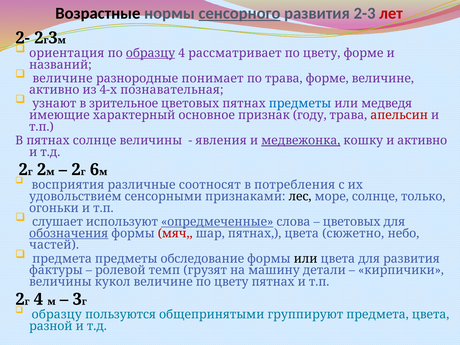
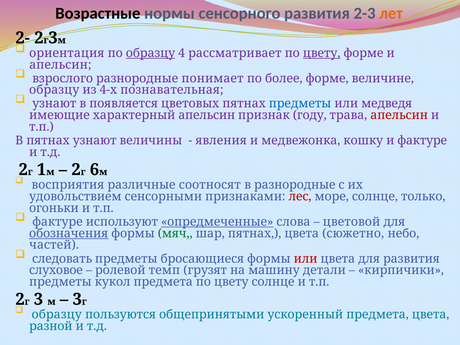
сенсорного underline: present -> none (239, 13)
лет colour: red -> orange (391, 13)
цвету underline: none -> present (322, 53)
названий: названий -> апельсин (60, 65)
величине: величине -> взрослого (63, 78)
по трава: трава -> более (284, 78)
активно: активно -> образцу (54, 90)
зрительное: зрительное -> появляется (124, 104)
характерный основное: основное -> апельсин (207, 115)
пятнах солнце: солнце -> узнают (95, 141)
медвежонка underline: present -> none (301, 141)
и активно: активно -> фактуре (422, 141)
2: 2 -> 1 (42, 170)
в потребления: потребления -> разнородные (295, 185)
лес colour: black -> red (300, 196)
слушает: слушает -> фактуре (57, 222)
цветовых: цветовых -> цветовой (352, 222)
мяч colour: red -> green (175, 233)
предмета: предмета -> следовать (62, 259)
обследование: обследование -> бросающиеся (202, 259)
или colour: black -> red (306, 259)
фактуры: фактуры -> слуховое (56, 270)
величины: величины -> предметы (60, 282)
кукол величине: величине -> предмета (163, 282)
цвету пятнах: пятнах -> солнце (273, 282)
4: 4 -> 3 (38, 299)
группируют: группируют -> ускоренный (305, 314)
